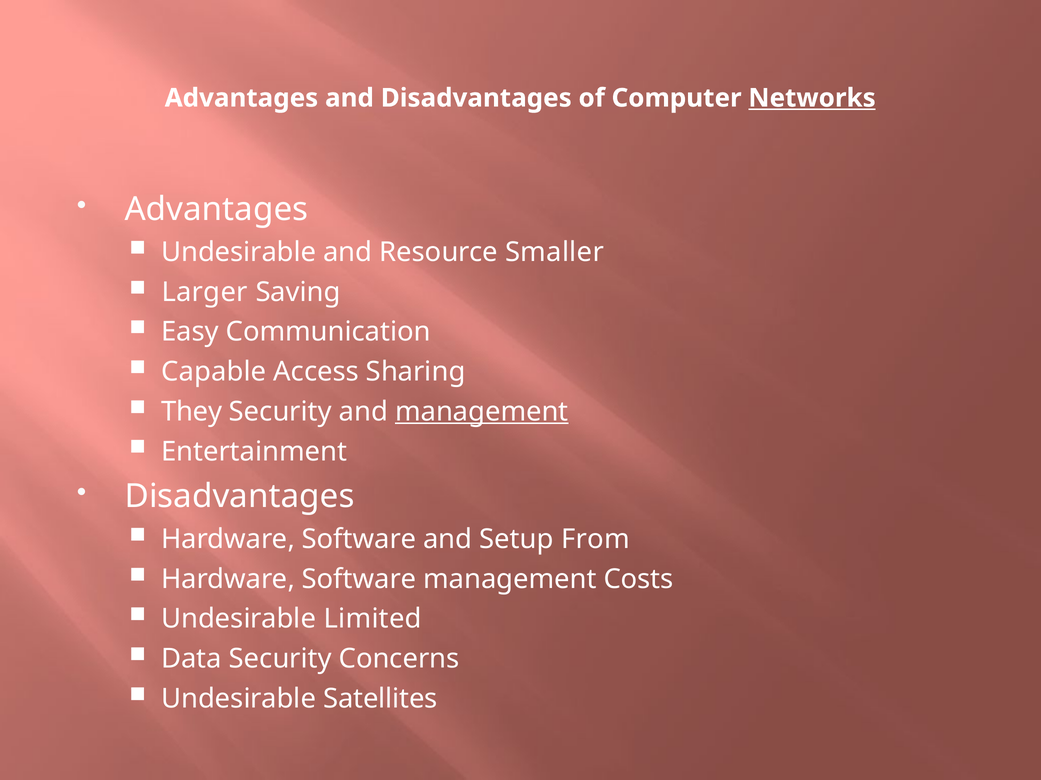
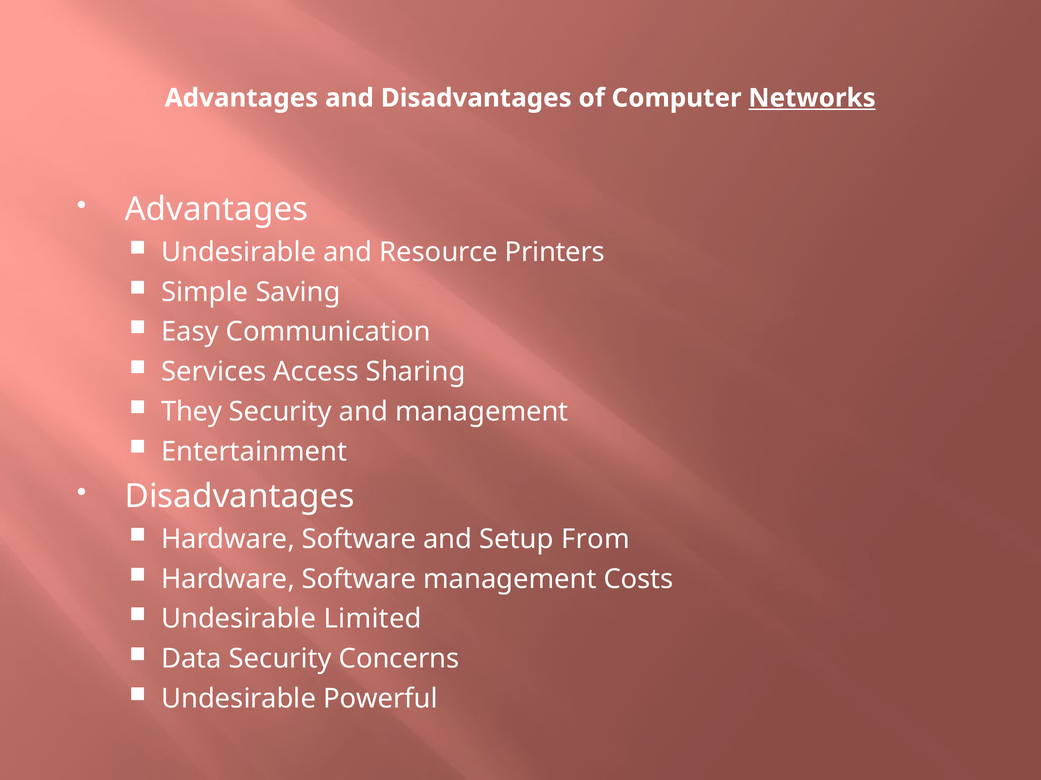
Smaller: Smaller -> Printers (555, 252)
Larger: Larger -> Simple (205, 292)
Capable: Capable -> Services (214, 372)
management underline: present -> none (482, 412)
Satellites: Satellites -> Powerful (380, 699)
